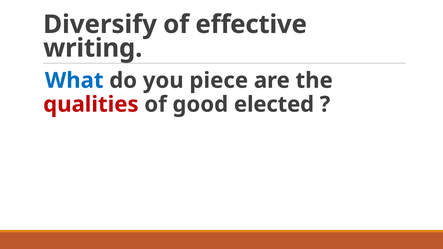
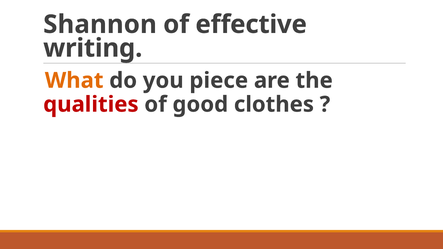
Diversify: Diversify -> Shannon (100, 24)
What colour: blue -> orange (74, 81)
elected: elected -> clothes (274, 104)
